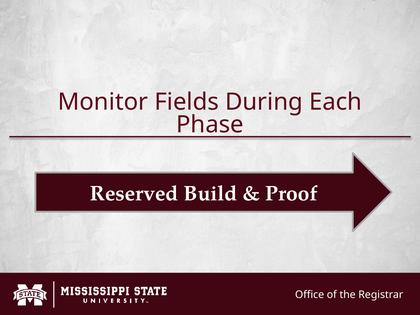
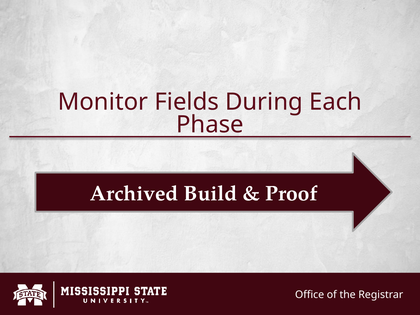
Reserved: Reserved -> Archived (134, 194)
